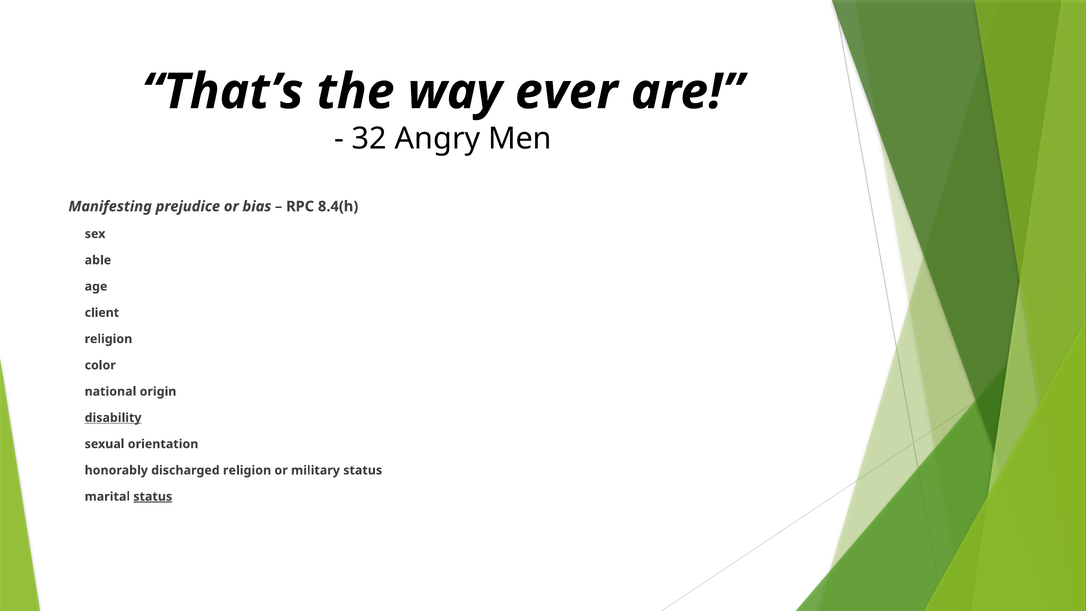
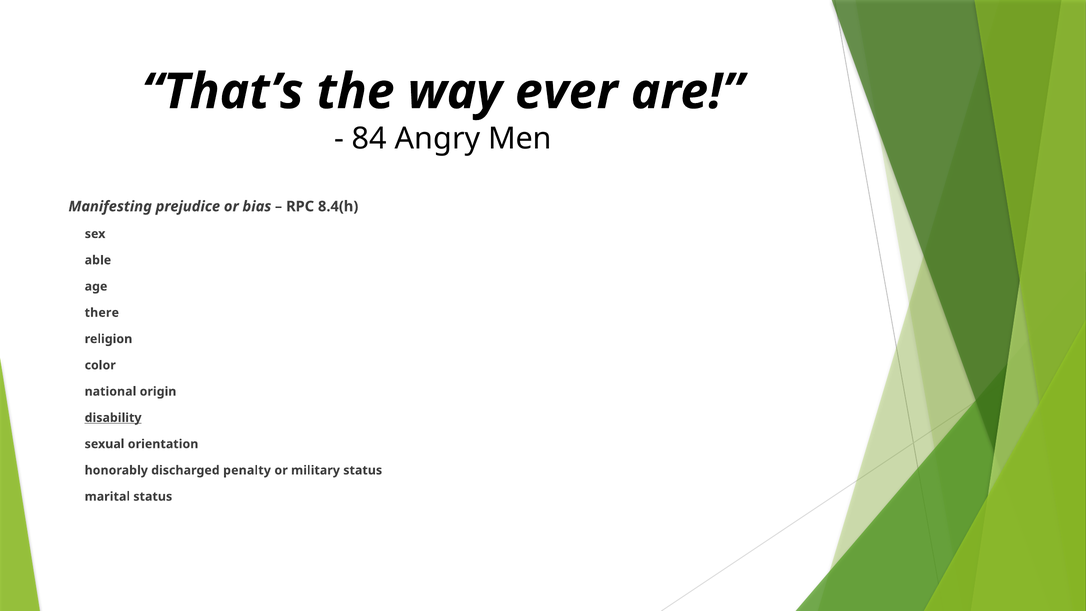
32: 32 -> 84 (369, 139)
client: client -> there (102, 313)
discharged religion: religion -> penalty (247, 470)
status underline: present -> none (153, 496)
